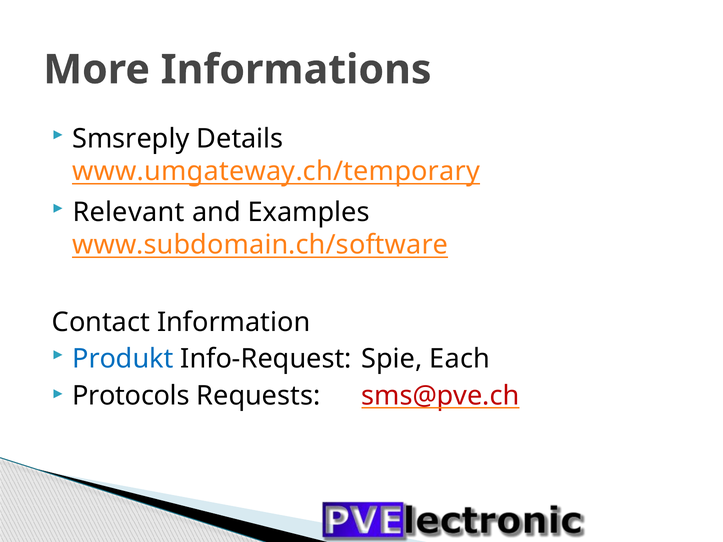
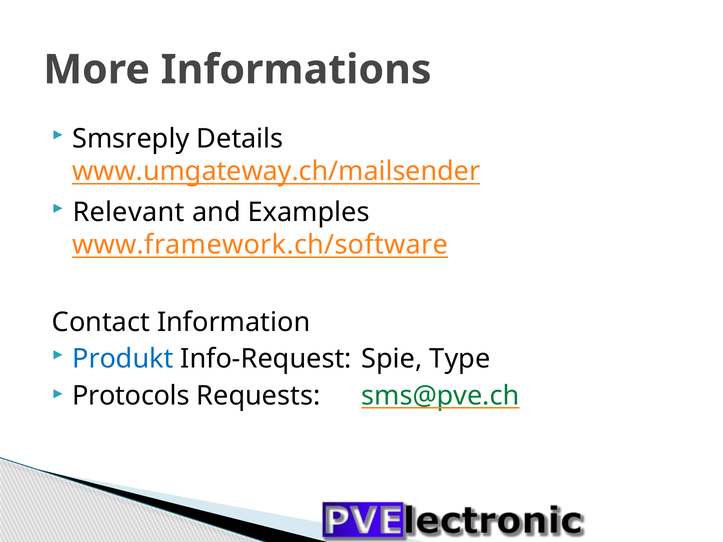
www.umgateway.ch/temporary: www.umgateway.ch/temporary -> www.umgateway.ch/mailsender (276, 171)
www.subdomain.ch/software: www.subdomain.ch/software -> www.framework.ch/software (260, 245)
Each: Each -> Type (460, 359)
sms@pve.ch colour: red -> green (440, 396)
